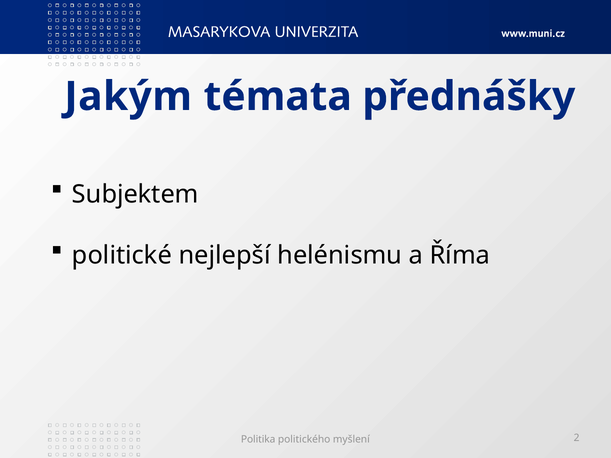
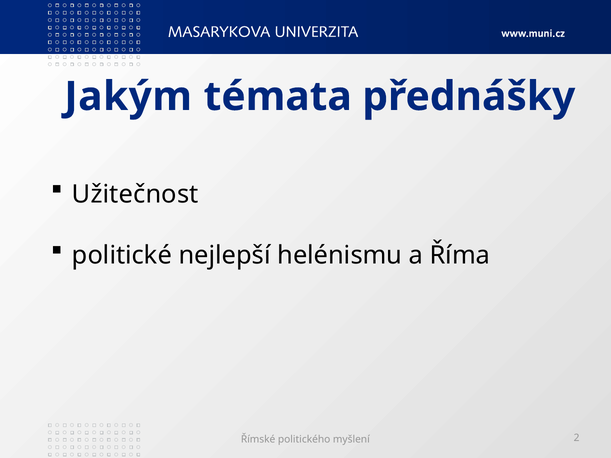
Subjektem: Subjektem -> Užitečnost (135, 194)
Politika: Politika -> Římské (258, 440)
